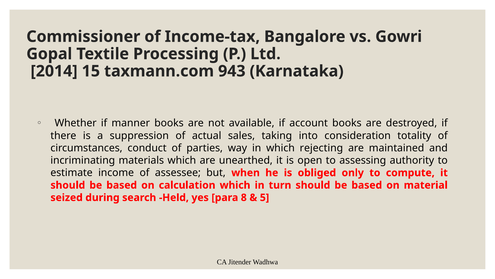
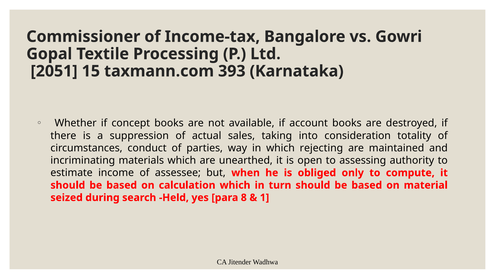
2014: 2014 -> 2051 (54, 71)
943: 943 -> 393 (232, 71)
manner: manner -> concept (131, 123)
5: 5 -> 1 (265, 197)
